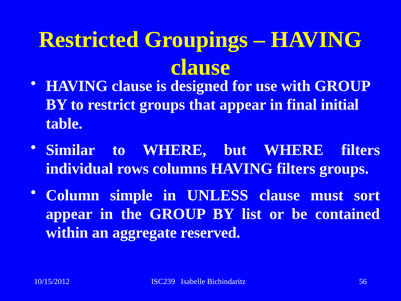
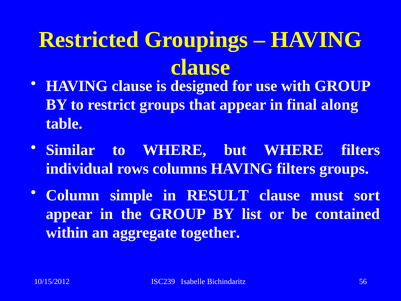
initial: initial -> along (340, 105)
UNLESS: UNLESS -> RESULT (218, 195)
reserved: reserved -> together (210, 233)
